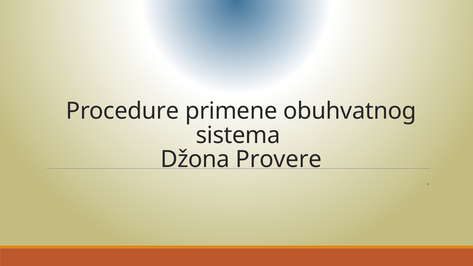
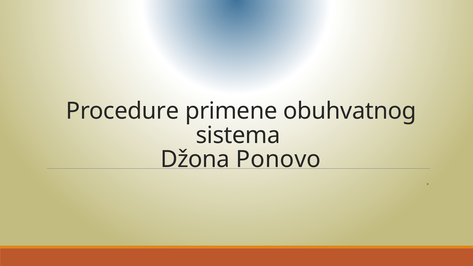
Provere: Provere -> Ponovo (278, 159)
